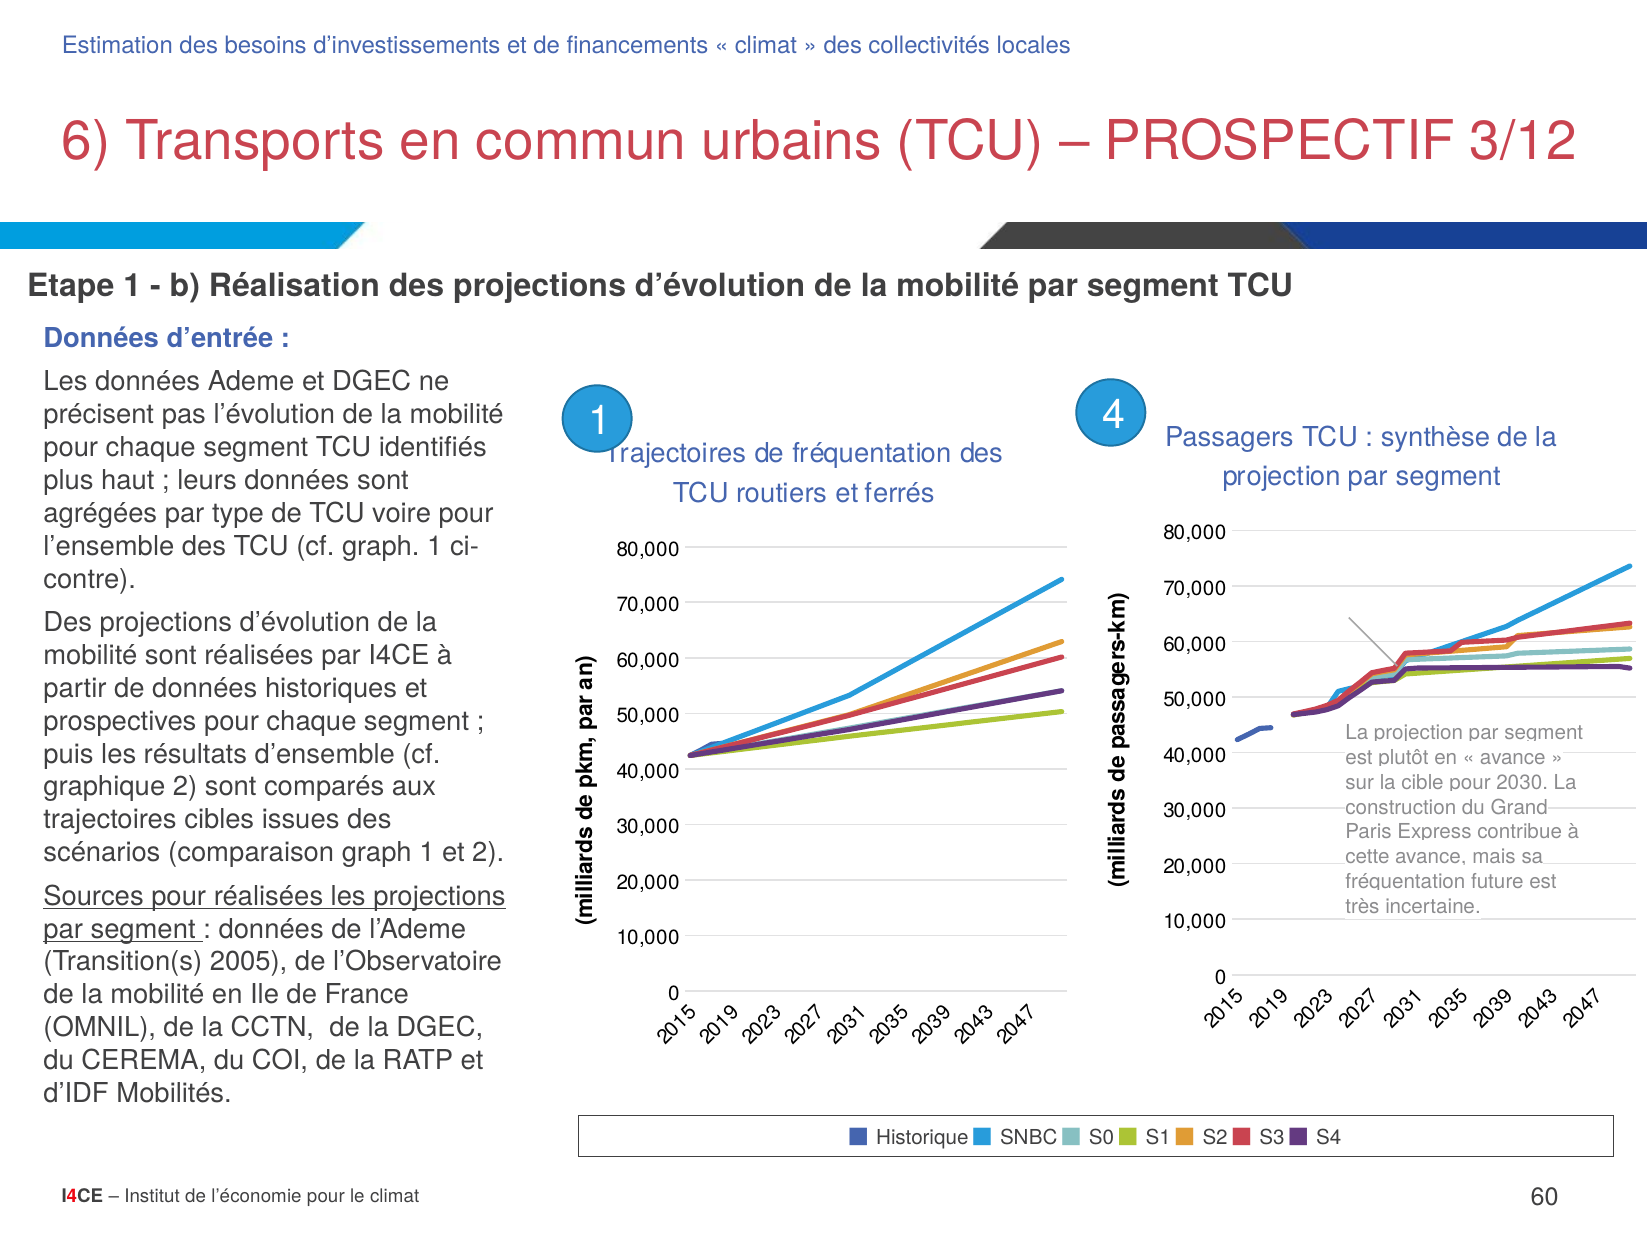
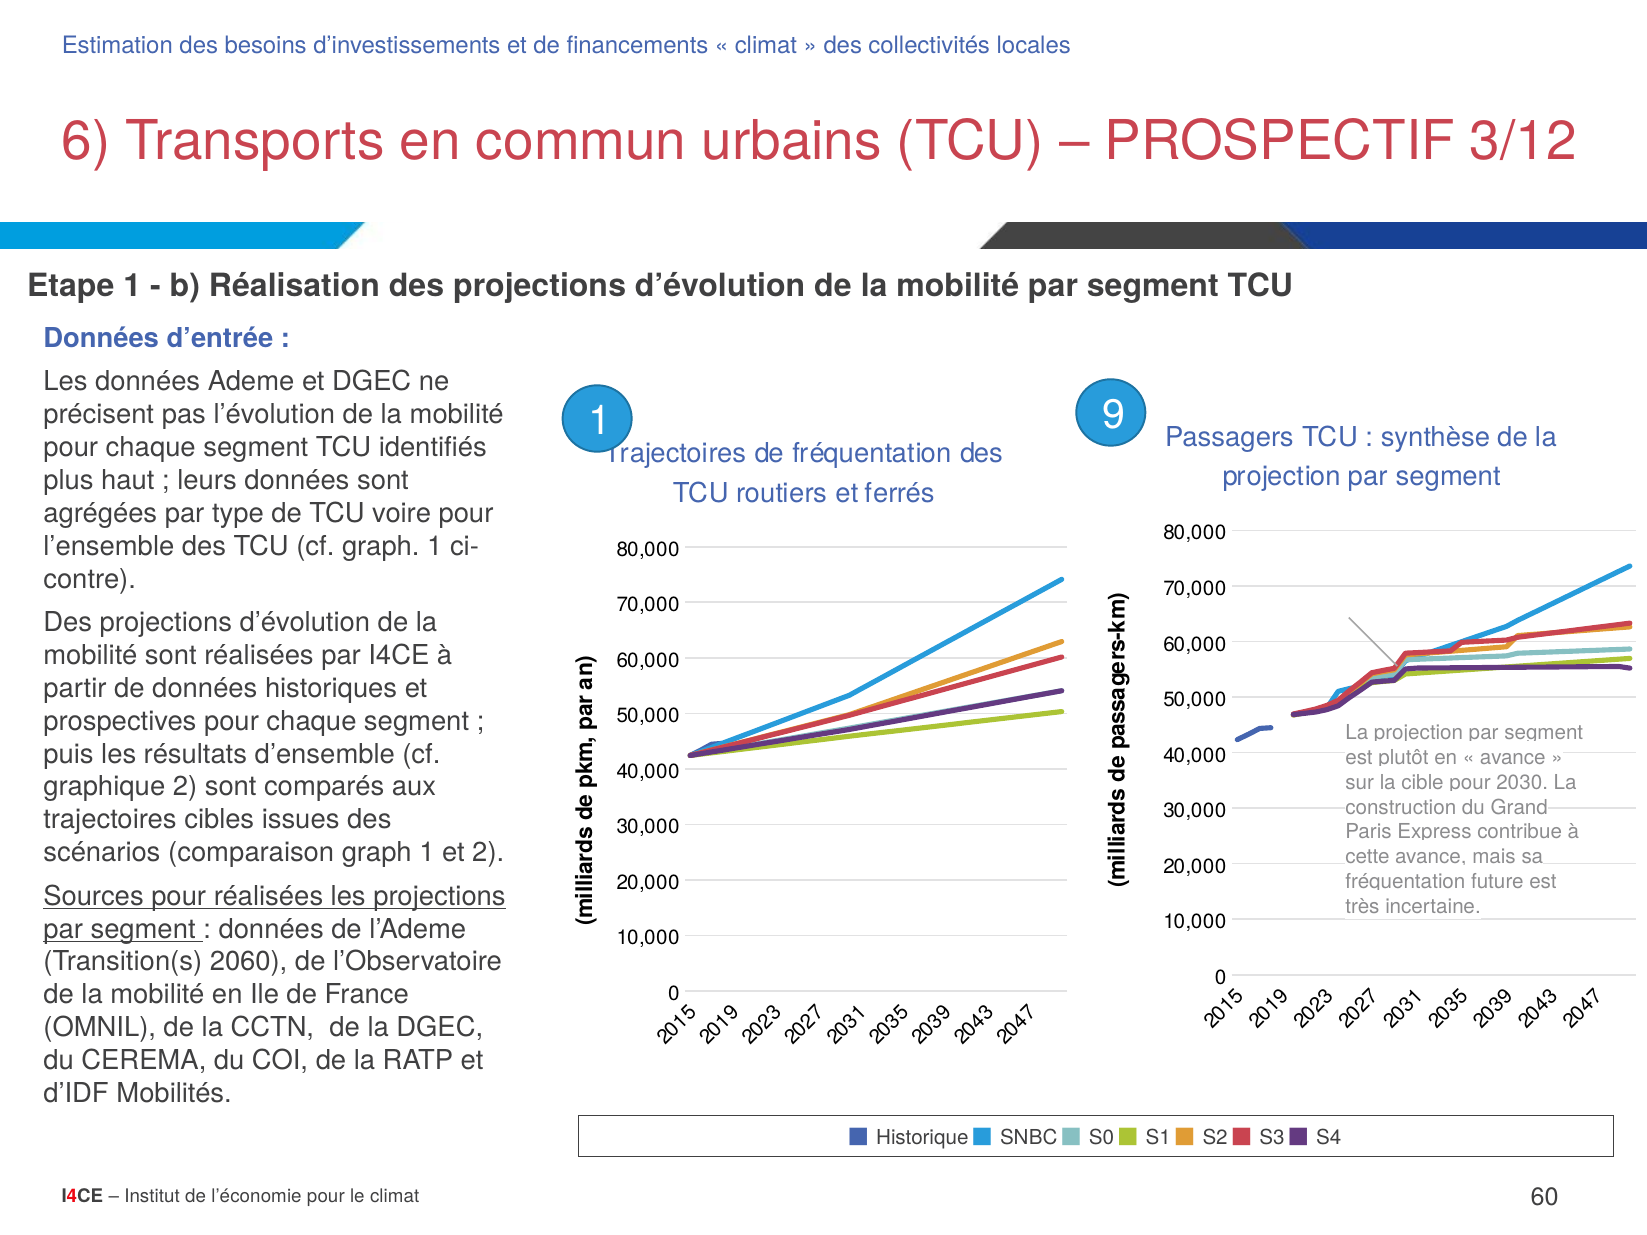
4: 4 -> 9 (1114, 415)
2005: 2005 -> 2060 (249, 962)
